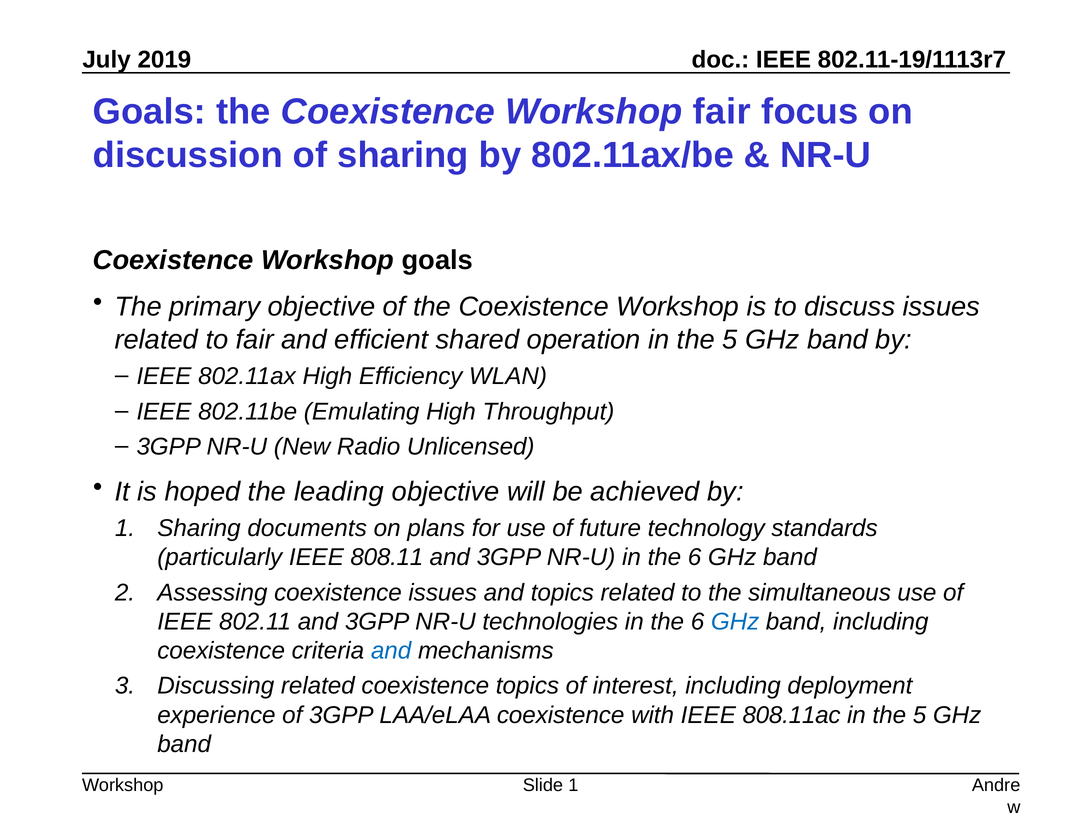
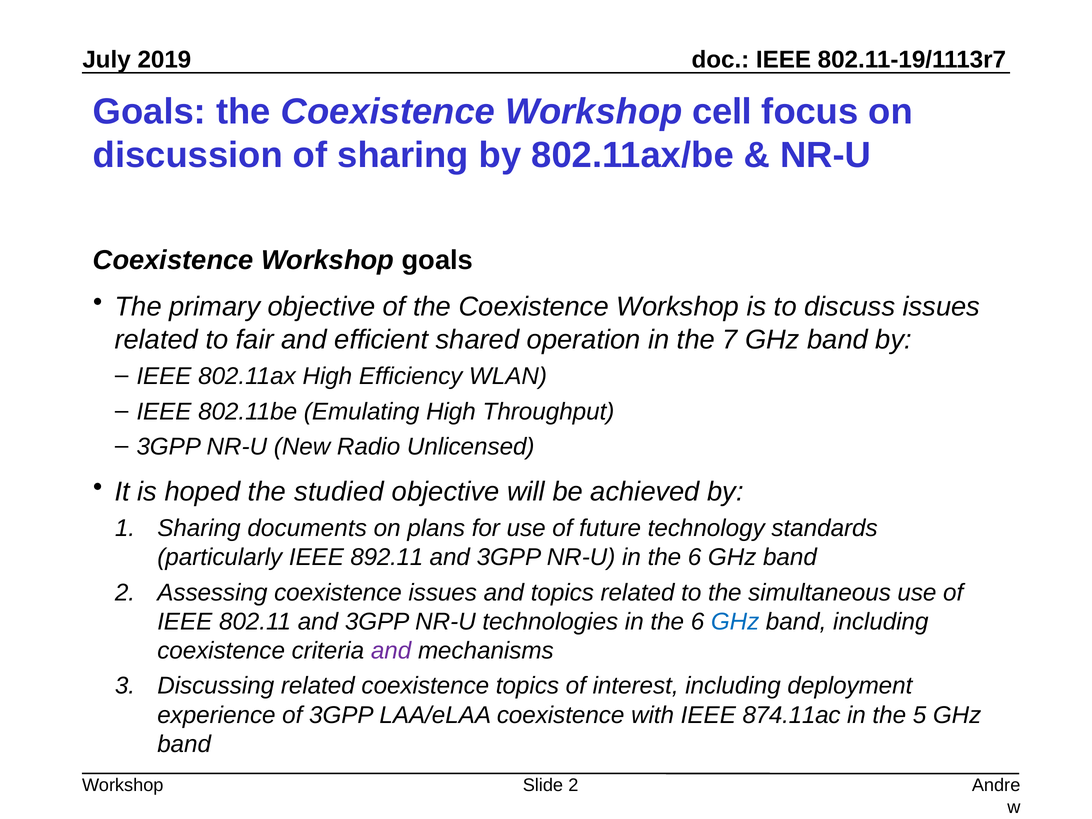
Workshop fair: fair -> cell (722, 112)
operation in the 5: 5 -> 7 (730, 340)
leading: leading -> studied (339, 492)
808.11: 808.11 -> 892.11 (387, 557)
and colour: blue -> purple (391, 651)
808.11ac: 808.11ac -> 874.11ac (792, 715)
Slide 1: 1 -> 2 (573, 785)
